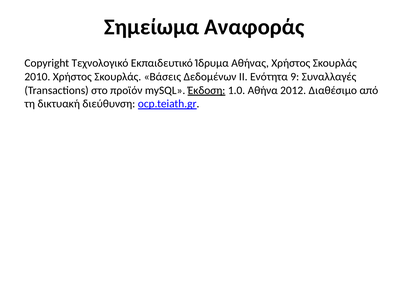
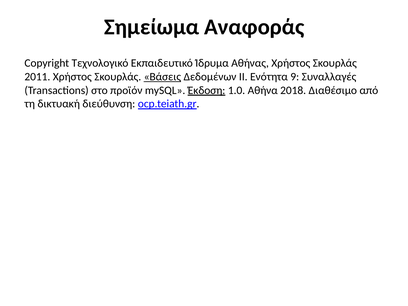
2010: 2010 -> 2011 (37, 77)
Βάσεις underline: none -> present (162, 77)
2012: 2012 -> 2018 (293, 90)
